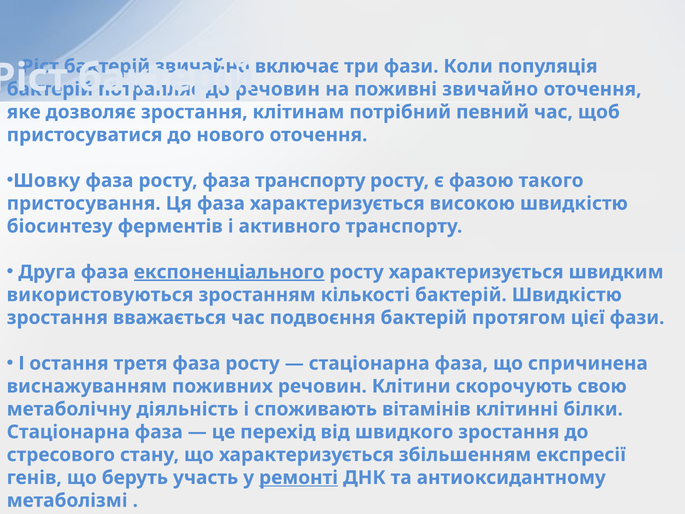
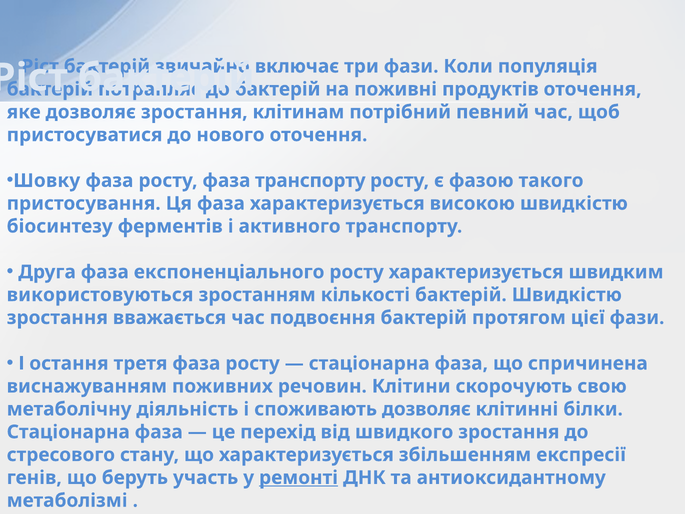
речовин: речовин -> бактерій (278, 89)
поживні звичайно: звичайно -> продуктів (490, 89)
експоненціального underline: present -> none (229, 272)
споживають вітамінів: вітамінів -> дозволяє (426, 409)
